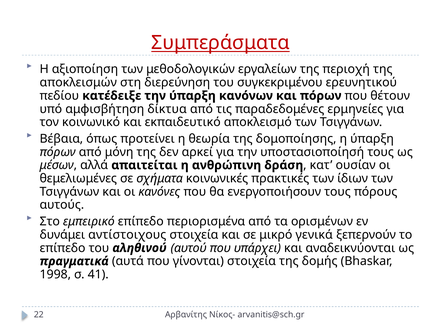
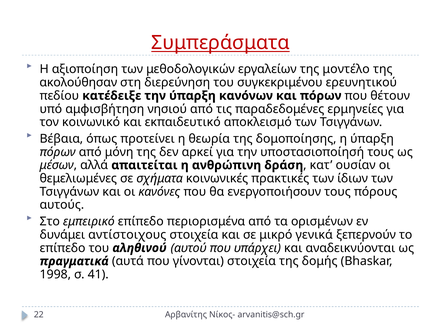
περιοχή: περιοχή -> μοντέλο (346, 69)
αποκλεισμών: αποκλεισμών -> ακολούθησαν (78, 82)
δίκτυα: δίκτυα -> νησιού (167, 109)
